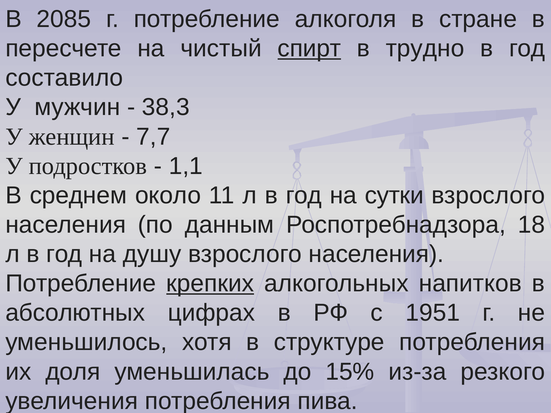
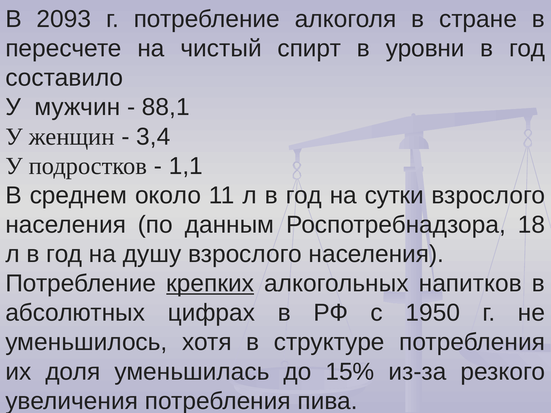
2085: 2085 -> 2093 (64, 19)
спирт underline: present -> none (309, 49)
трудно: трудно -> уровни (425, 49)
38,3: 38,3 -> 88,1 (166, 107)
7,7: 7,7 -> 3,4 (153, 137)
1951: 1951 -> 1950 (433, 313)
